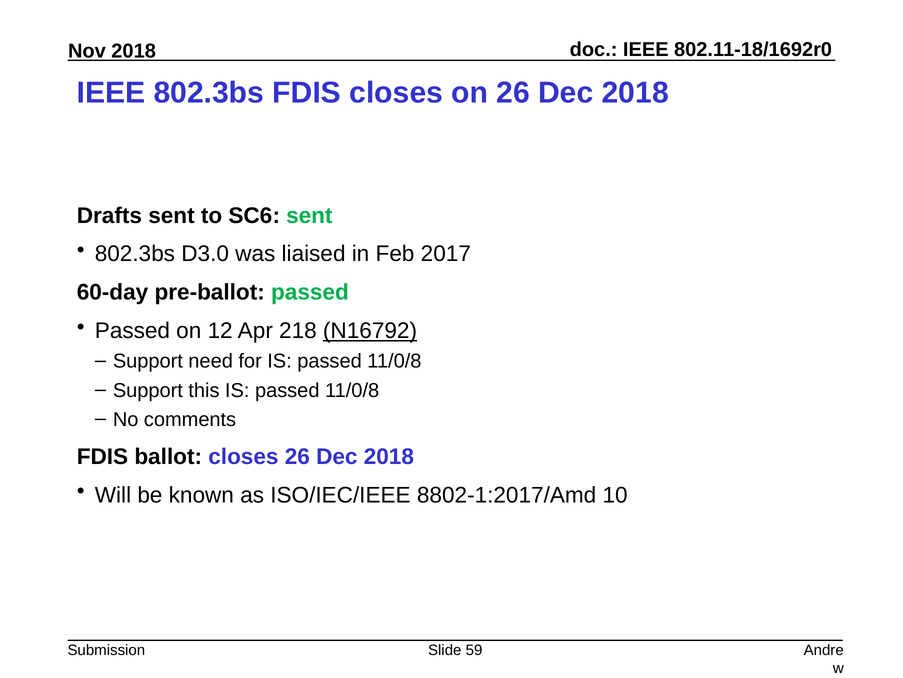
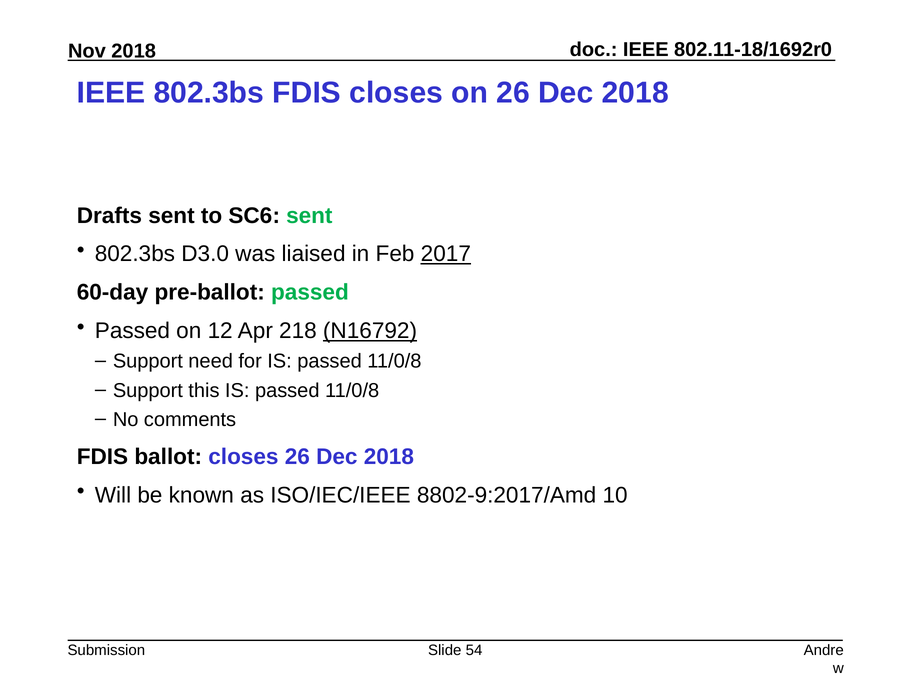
2017 underline: none -> present (446, 254)
8802-1:2017/Amd: 8802-1:2017/Amd -> 8802-9:2017/Amd (507, 495)
59: 59 -> 54 (474, 650)
